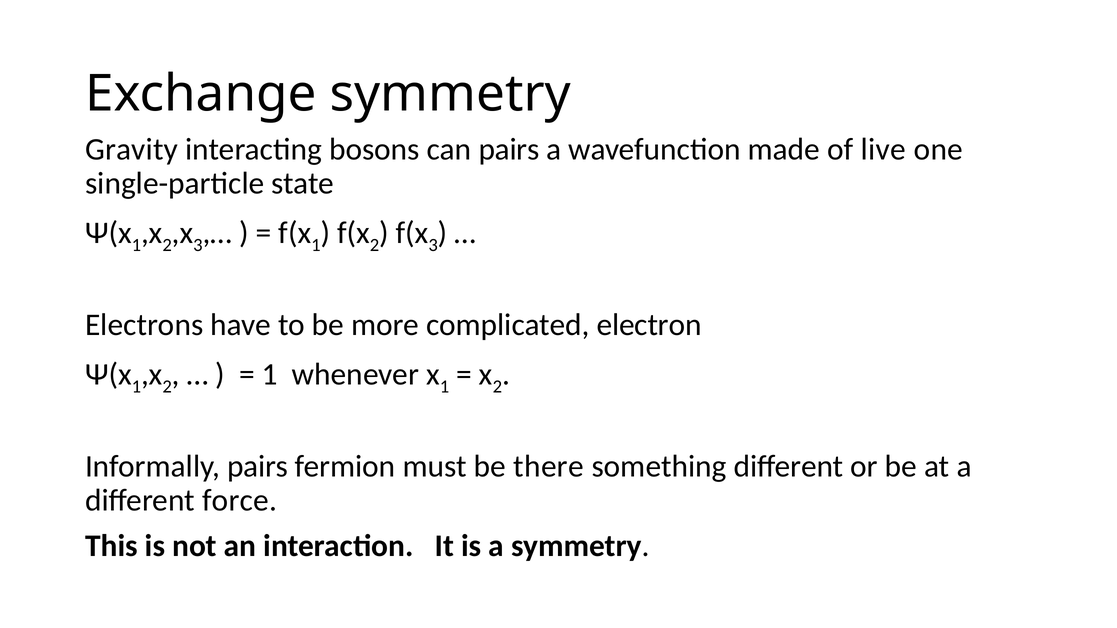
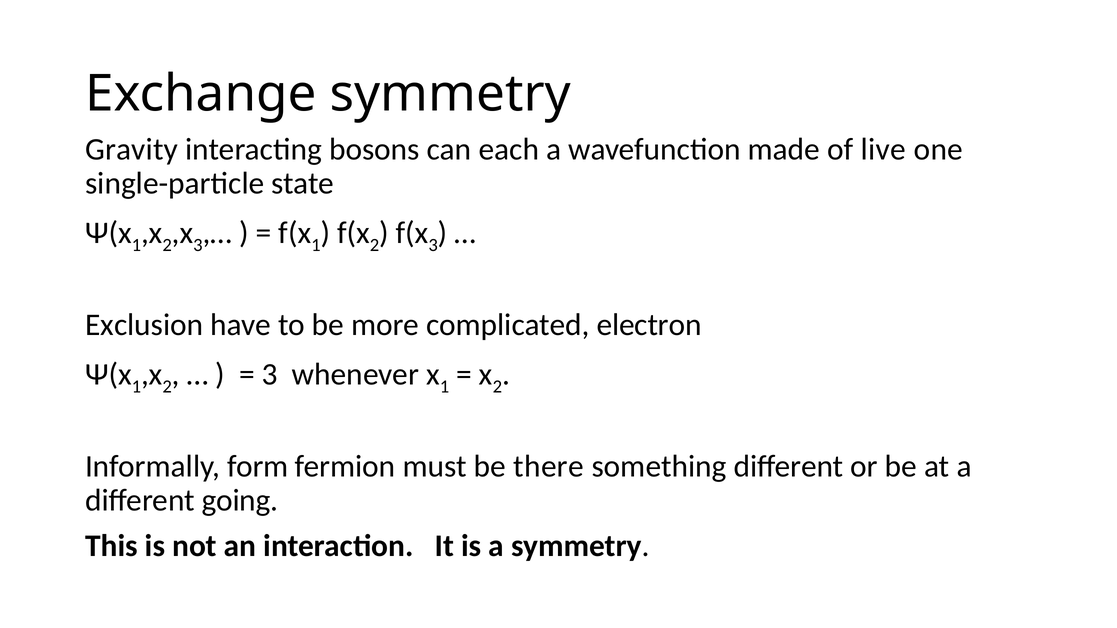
can pairs: pairs -> each (509, 149)
Electrons: Electrons -> Exclusion (144, 325)
1: 1 -> 3 (270, 374)
Informally pairs: pairs -> form (258, 467)
force: force -> going (240, 501)
